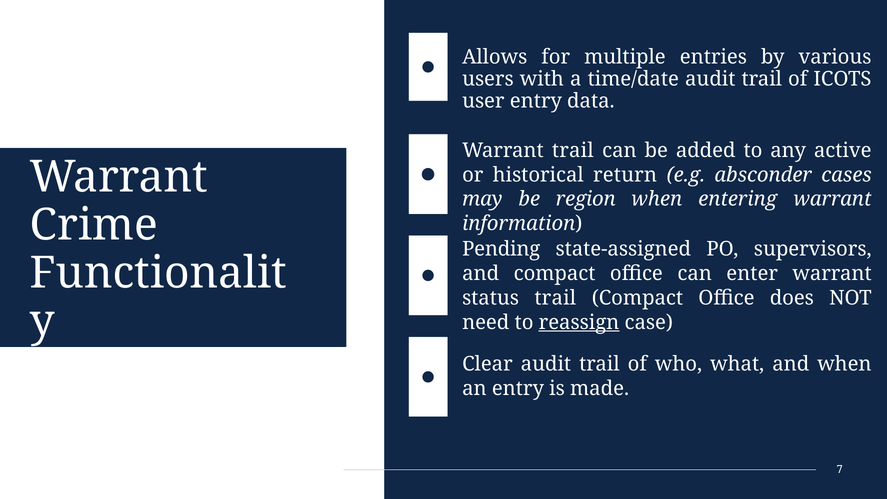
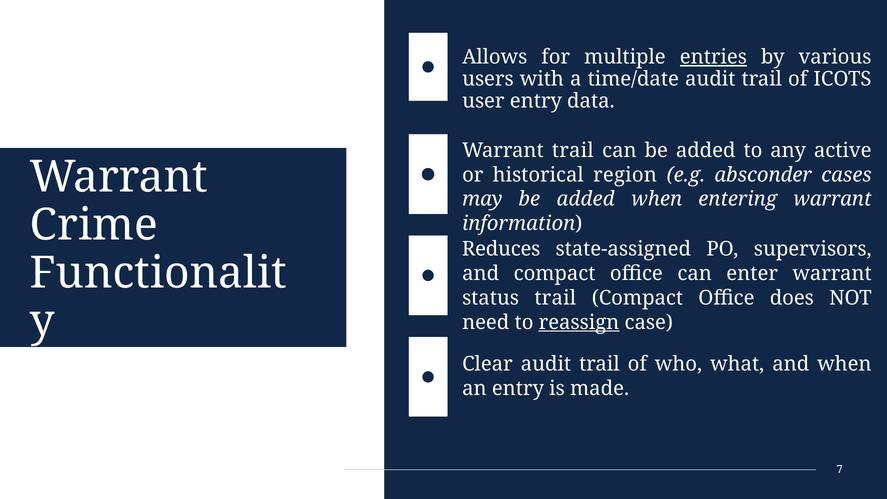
entries underline: none -> present (713, 57)
return: return -> region (625, 175)
may be region: region -> added (586, 199)
Pending: Pending -> Reduces (501, 249)
